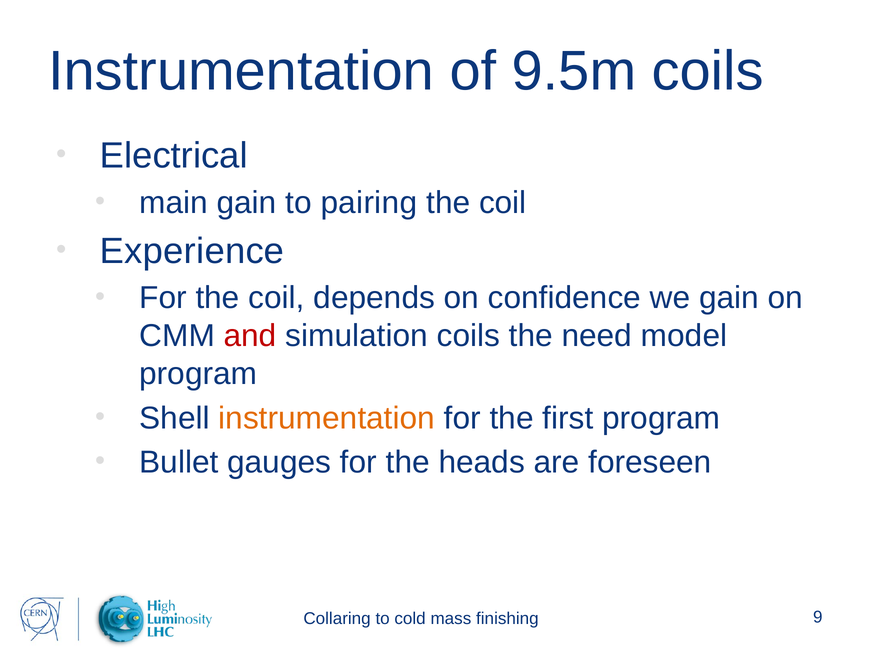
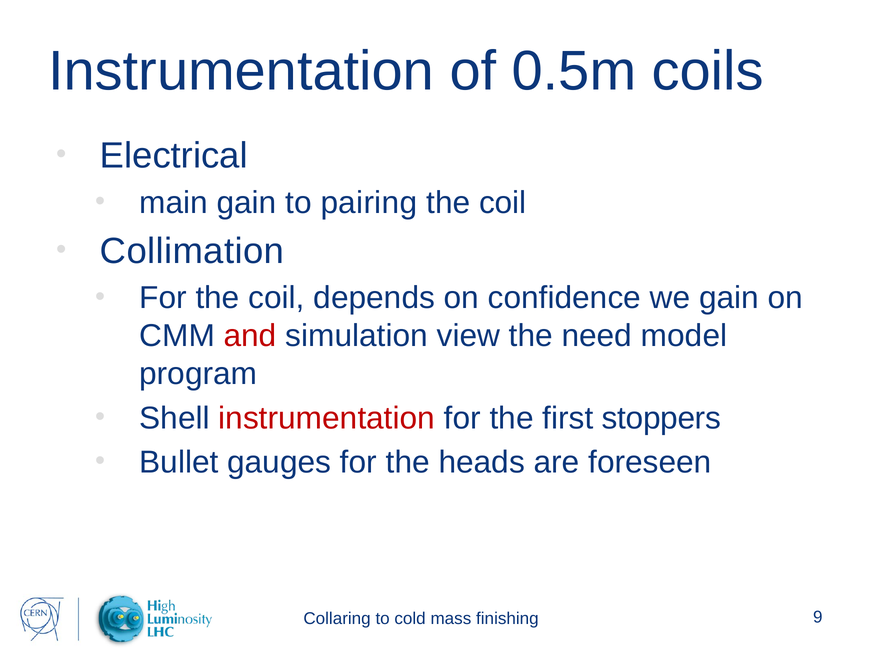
9.5m: 9.5m -> 0.5m (574, 71)
Experience: Experience -> Collimation (192, 251)
simulation coils: coils -> view (468, 336)
instrumentation colour: orange -> red (327, 419)
first program: program -> stoppers (661, 419)
